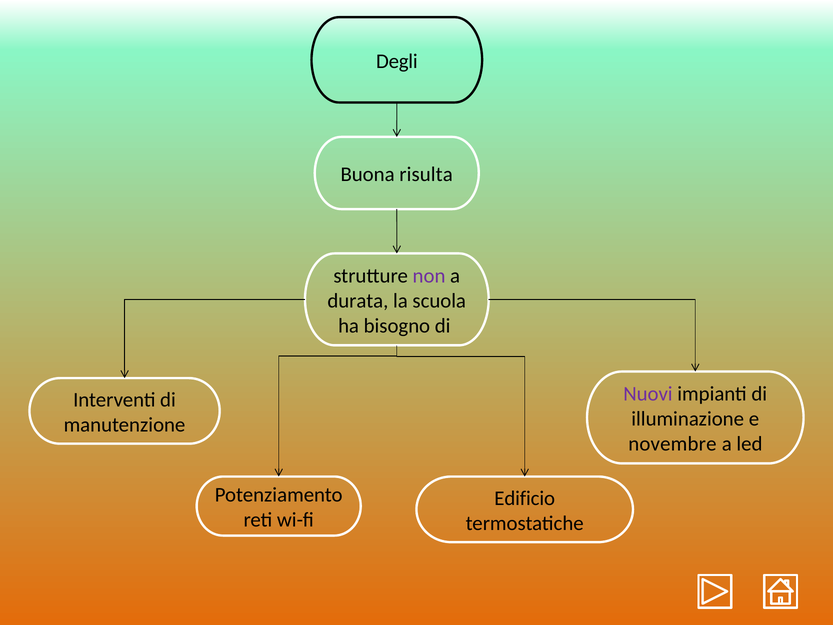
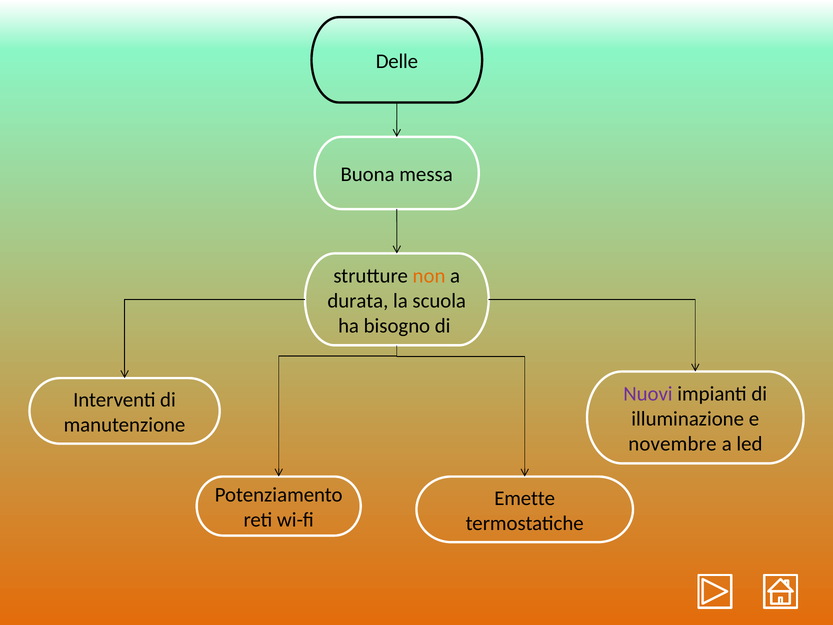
Degli: Degli -> Delle (397, 61)
risulta: risulta -> messa (426, 174)
non colour: purple -> orange (429, 276)
Edificio: Edificio -> Emette (525, 498)
